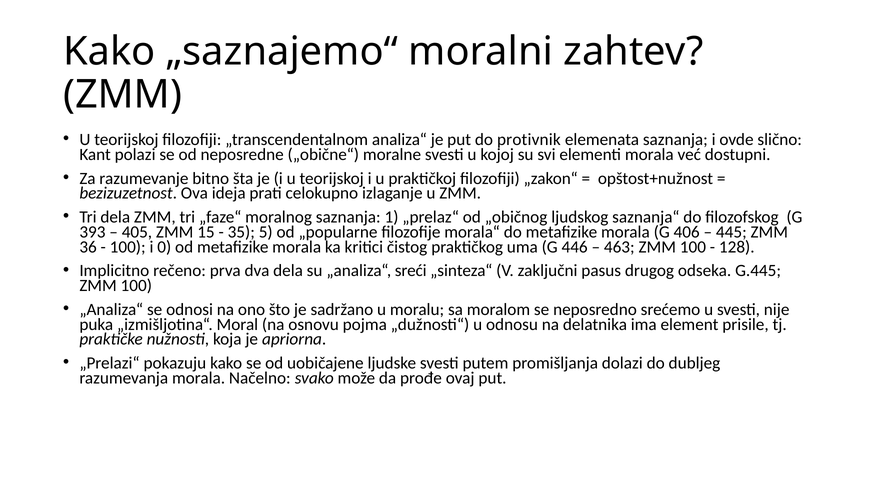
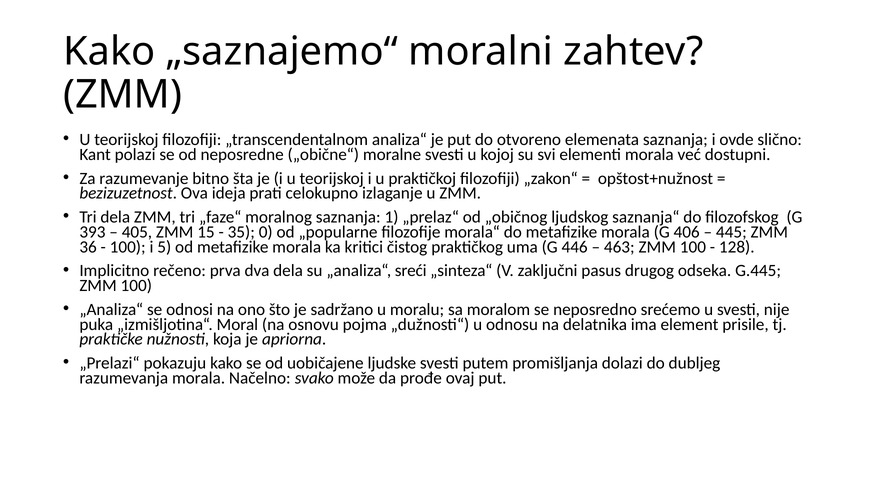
protivnik: protivnik -> otvoreno (529, 140)
5: 5 -> 0 (266, 232)
0: 0 -> 5 (164, 247)
